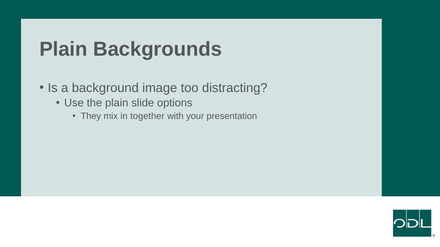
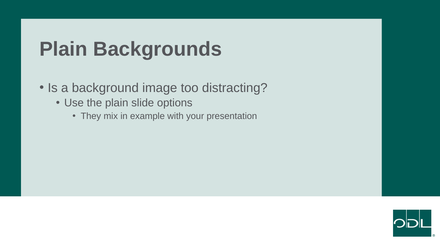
together: together -> example (147, 116)
